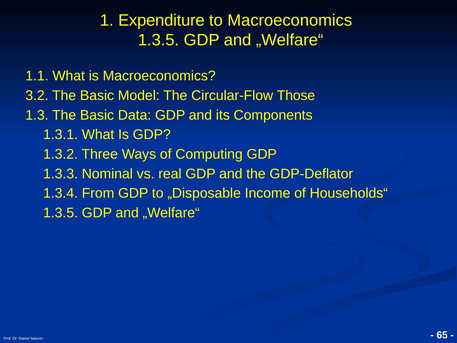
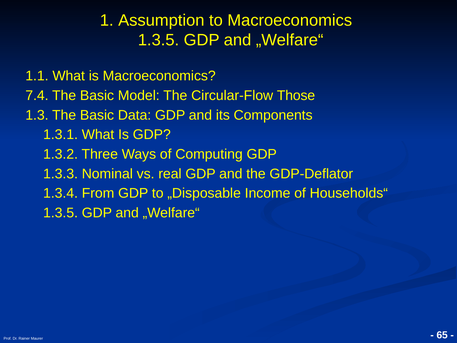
Expenditure: Expenditure -> Assumption (161, 20)
3.2: 3.2 -> 7.4 (37, 96)
